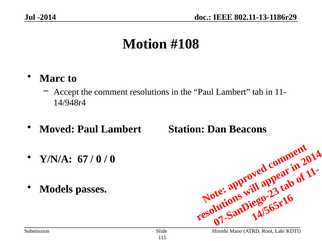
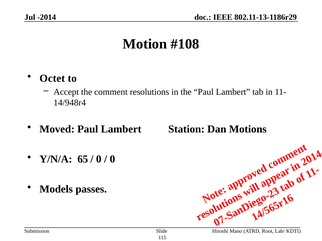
Marc: Marc -> Octet (52, 79)
Beacons: Beacons -> Motions (248, 129)
67: 67 -> 65 (83, 159)
